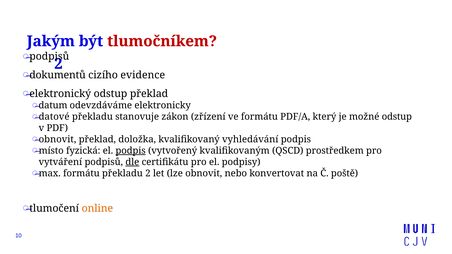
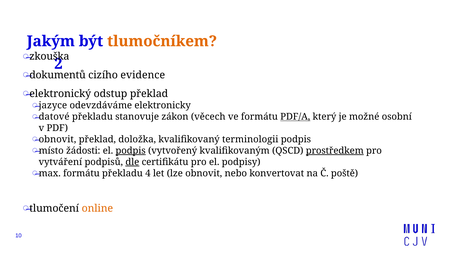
tlumočníkem colour: red -> orange (162, 41)
podpisů: podpisů -> zkouška (49, 57)
datum: datum -> jazyce (53, 106)
zřízení: zřízení -> věcech (208, 117)
PDF/A underline: none -> present (295, 117)
možné odstup: odstup -> osobní (397, 117)
vyhledávání: vyhledávání -> terminologii (250, 140)
fyzická: fyzická -> žádosti (83, 151)
prostředkem underline: none -> present (335, 151)
překladu 2: 2 -> 4 (148, 173)
